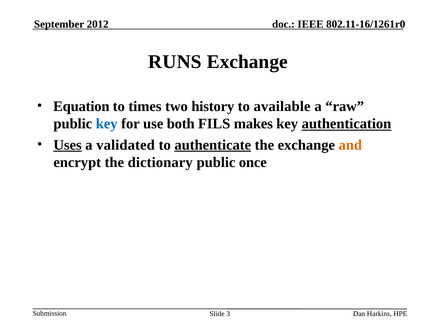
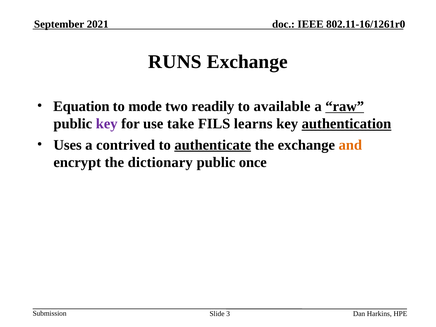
2012: 2012 -> 2021 (98, 24)
times: times -> mode (145, 106)
history: history -> readily (213, 106)
raw underline: none -> present (345, 106)
key colour: blue -> purple (107, 124)
both: both -> take (181, 124)
makes: makes -> learns (253, 124)
Uses underline: present -> none (68, 145)
validated: validated -> contrived (126, 145)
